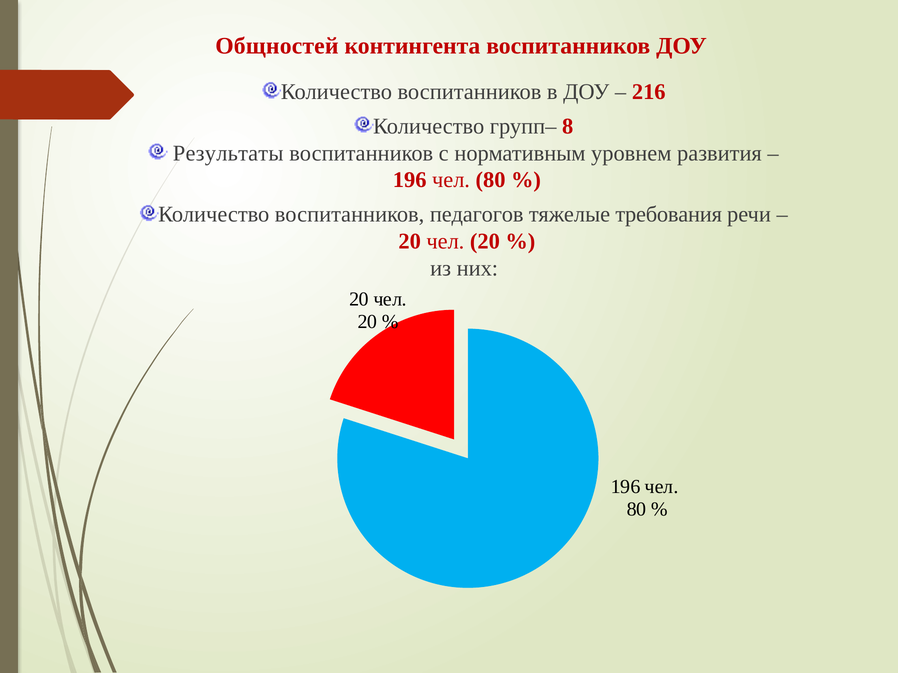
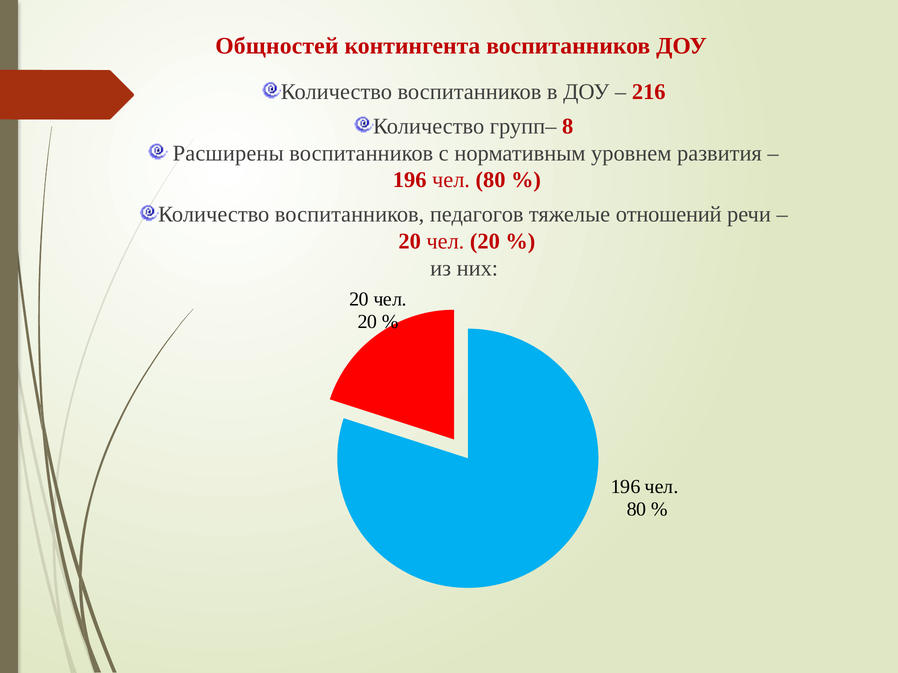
Результаты: Результаты -> Расширены (228, 153)
требования: требования -> отношений (669, 215)
